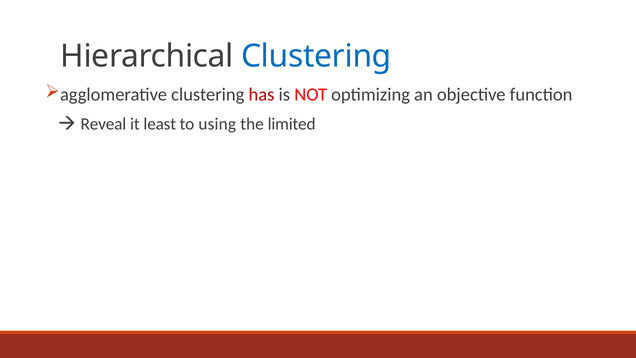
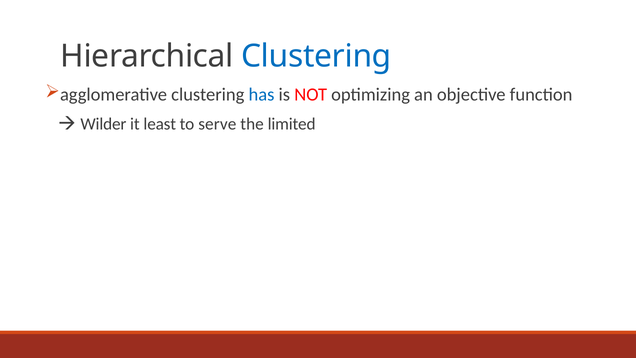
has colour: red -> blue (261, 94)
Reveal: Reveal -> Wilder (103, 124)
using: using -> serve (217, 124)
